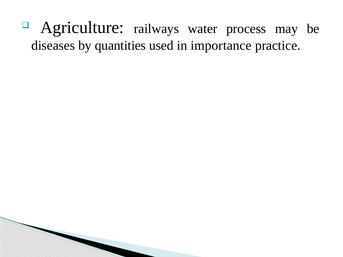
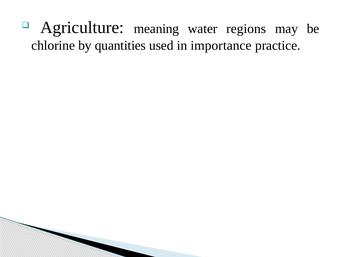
railways: railways -> meaning (157, 29)
process: process -> regions (246, 29)
diseases: diseases -> chlorine (53, 45)
